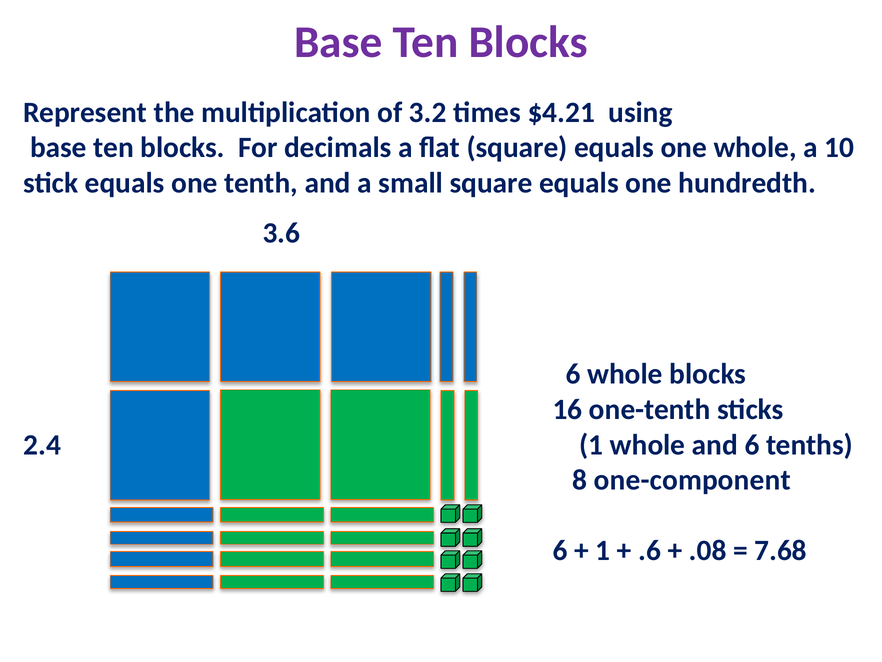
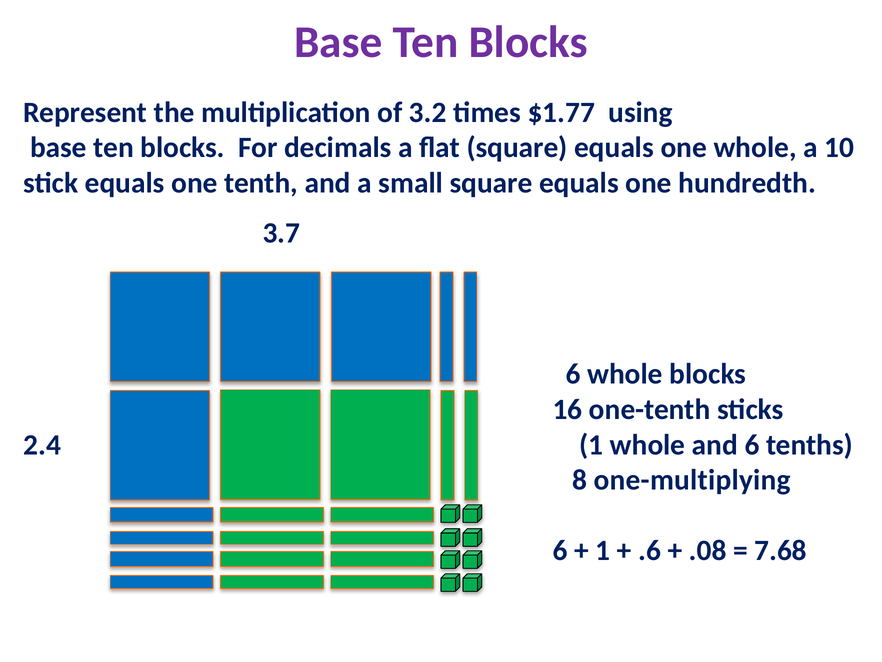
$4.21: $4.21 -> $1.77 (561, 112)
3.6: 3.6 -> 3.7 (281, 233)
one-component: one-component -> one-multiplying (692, 480)
